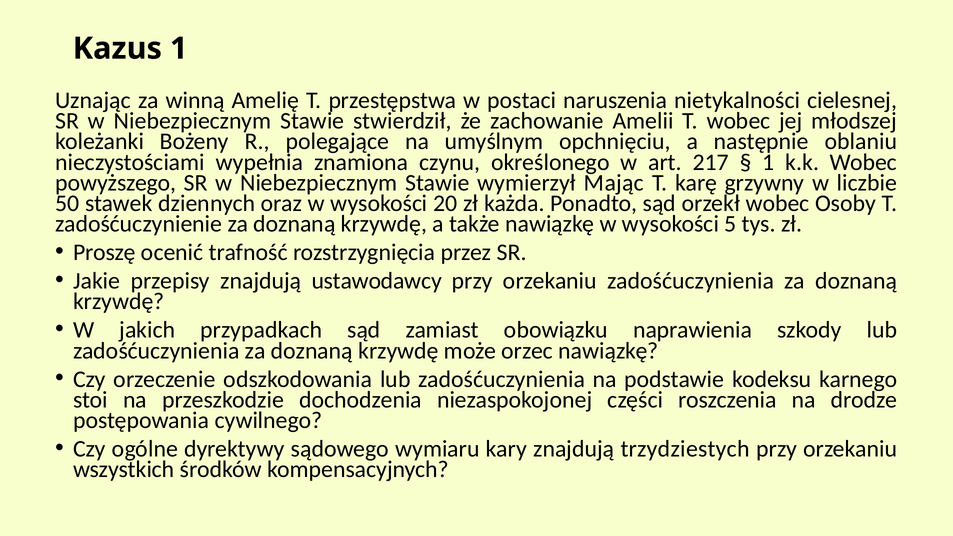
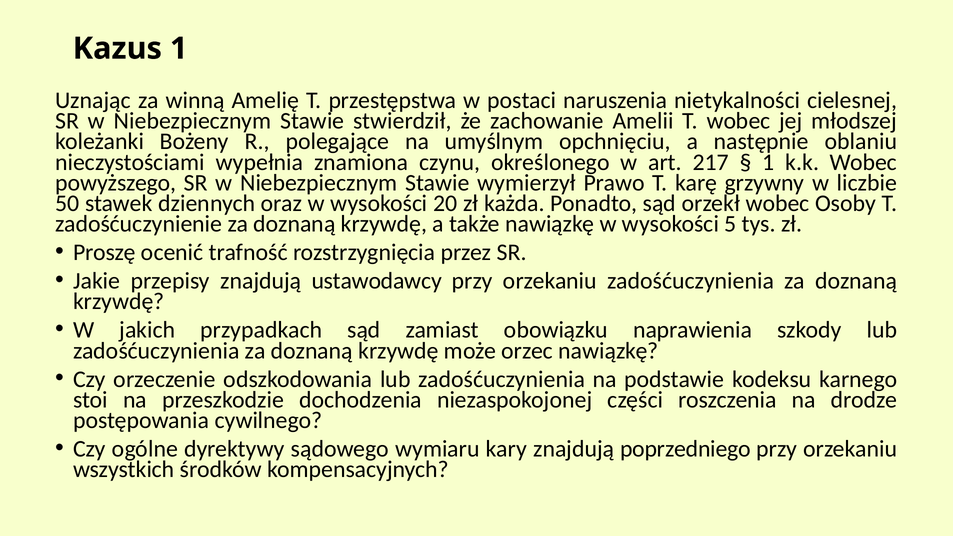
Mając: Mając -> Prawo (614, 183)
trzydziestych: trzydziestych -> poprzedniego (685, 449)
